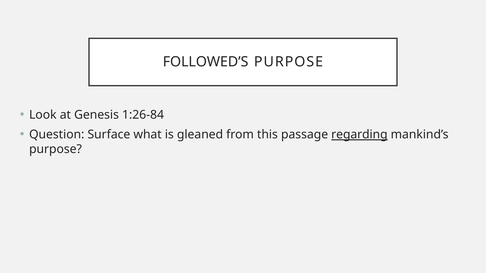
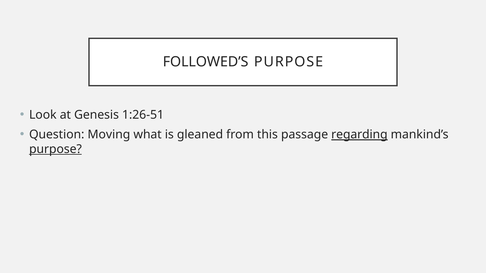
1:26-84: 1:26-84 -> 1:26-51 (143, 115)
Surface: Surface -> Moving (109, 135)
purpose underline: none -> present (55, 149)
